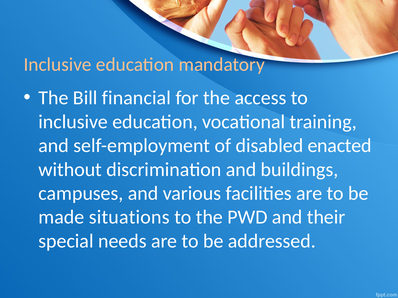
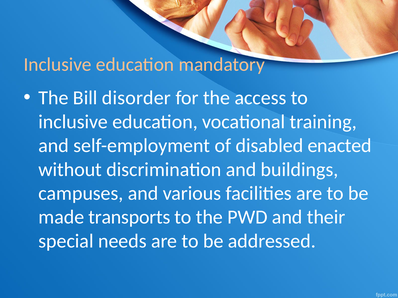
financial: financial -> disorder (136, 98)
situations: situations -> transports (129, 218)
